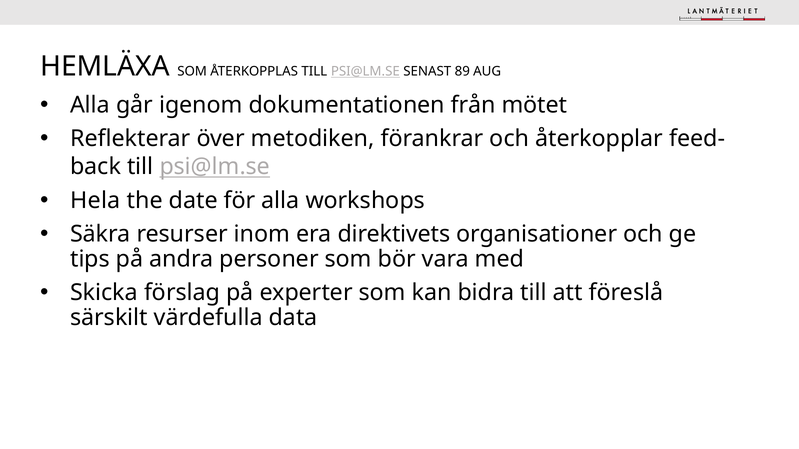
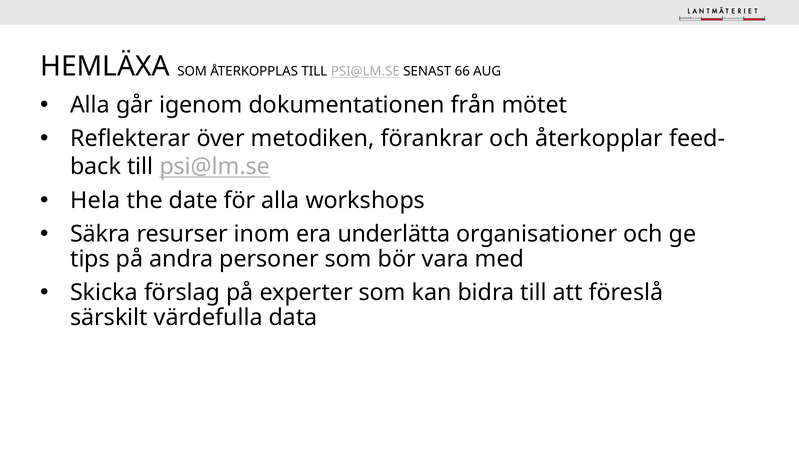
89: 89 -> 66 (462, 71)
direktivets: direktivets -> underlätta (394, 234)
